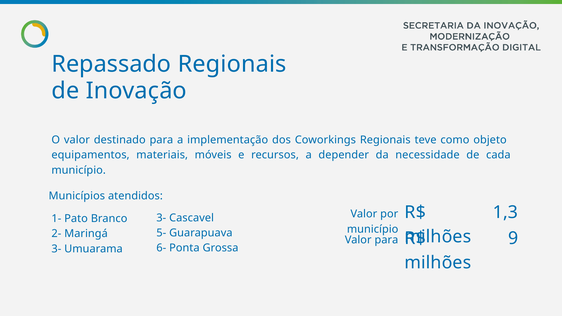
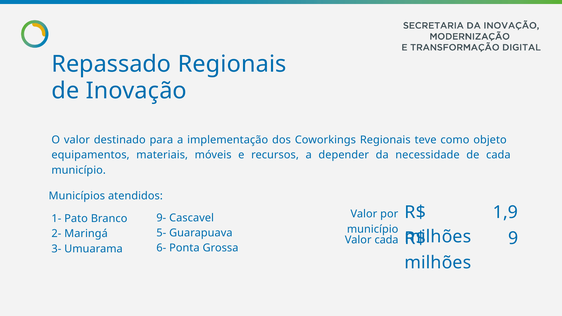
1,3: 1,3 -> 1,9 (505, 212)
3-: 3- -> 9- (161, 218)
Valor para: para -> cada (386, 240)
